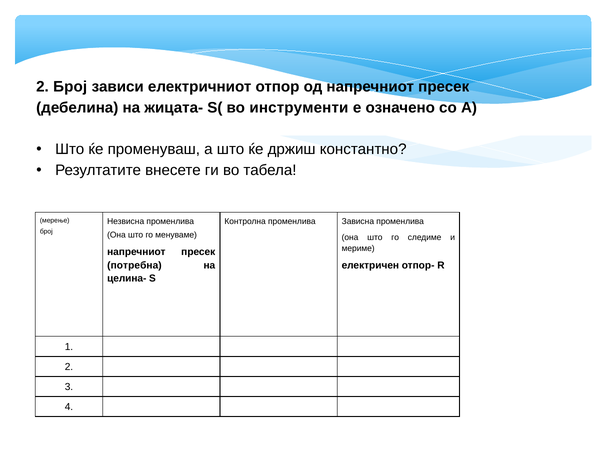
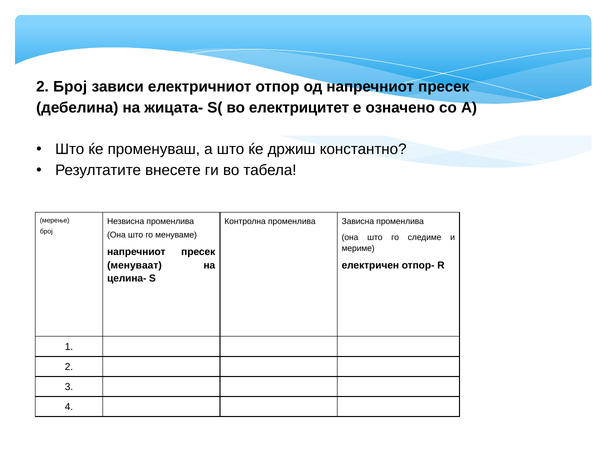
инструменти: инструменти -> електрицитет (299, 107)
потребна: потребна -> менуваат (134, 265)
